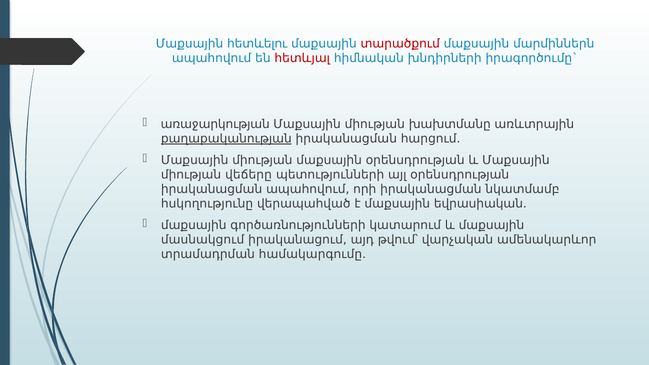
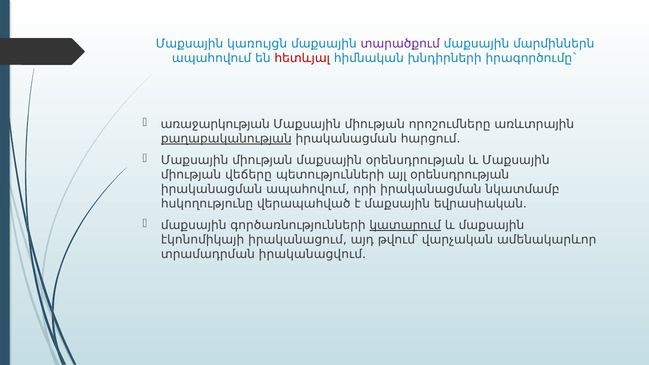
հետևելու: հետևելու -> կառույցն (257, 44)
տարածքում colour: red -> purple (400, 44)
խախտմանը: խախտմանը -> որոշումները (450, 124)
կատարում underline: none -> present (405, 225)
մասնակցում: մասնակցում -> էկոնոմիկայի (203, 240)
համակարգումը: համակարգումը -> իրականացվում (312, 255)
